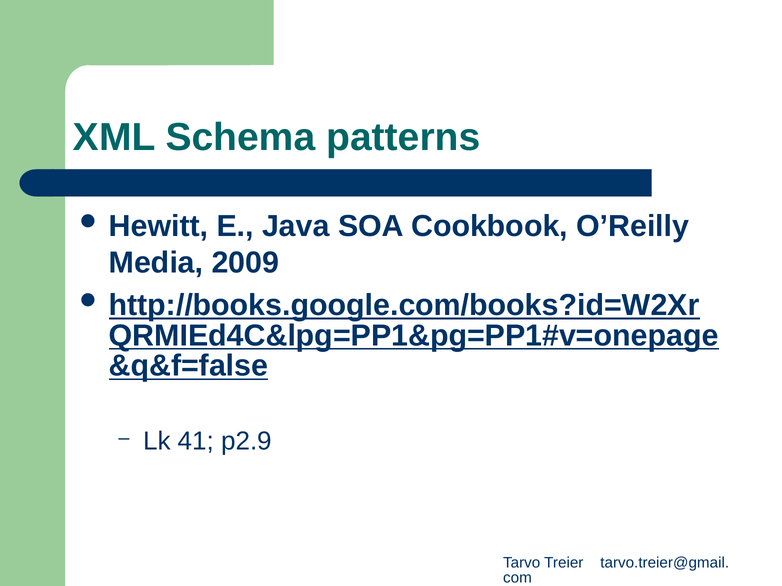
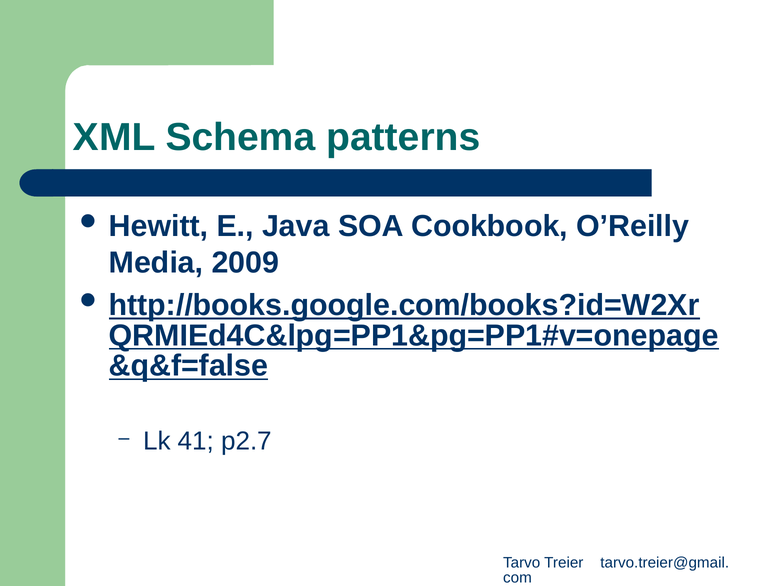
p2.9: p2.9 -> p2.7 (247, 442)
